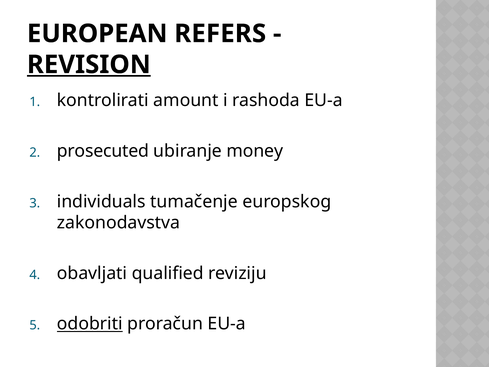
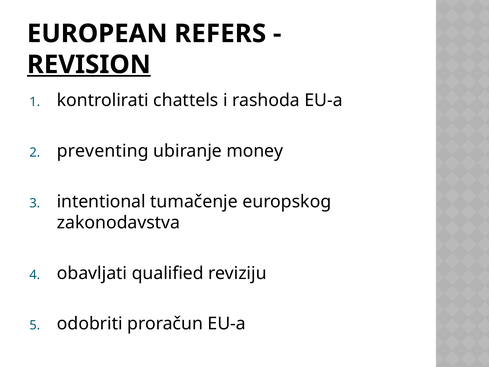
amount: amount -> chattels (186, 100)
prosecuted: prosecuted -> preventing (103, 151)
individuals: individuals -> intentional (101, 201)
odobriti underline: present -> none (90, 324)
